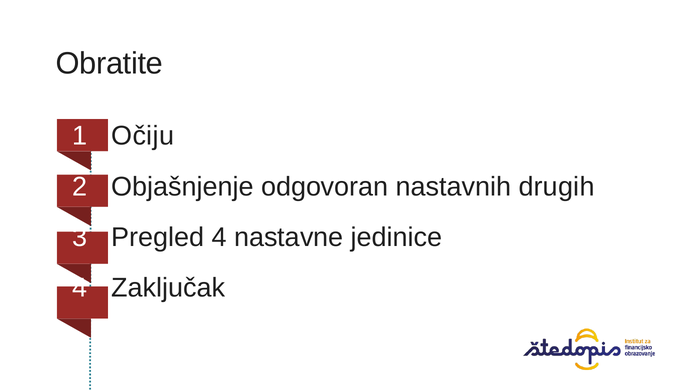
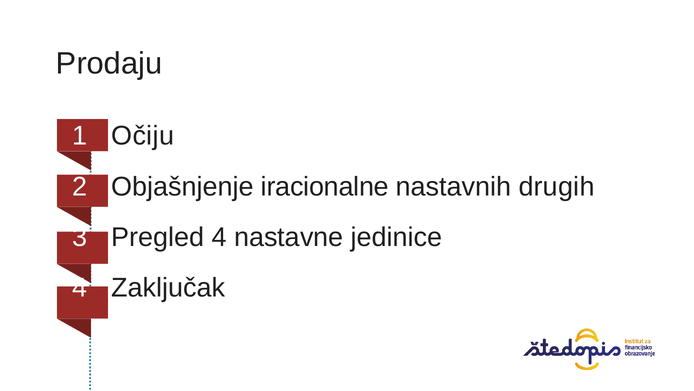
Obratite: Obratite -> Prodaju (109, 63)
odgovoran: odgovoran -> iracionalne (325, 186)
